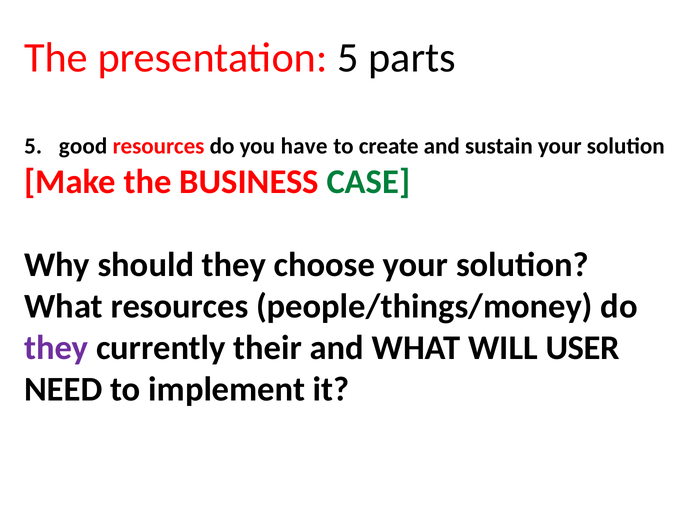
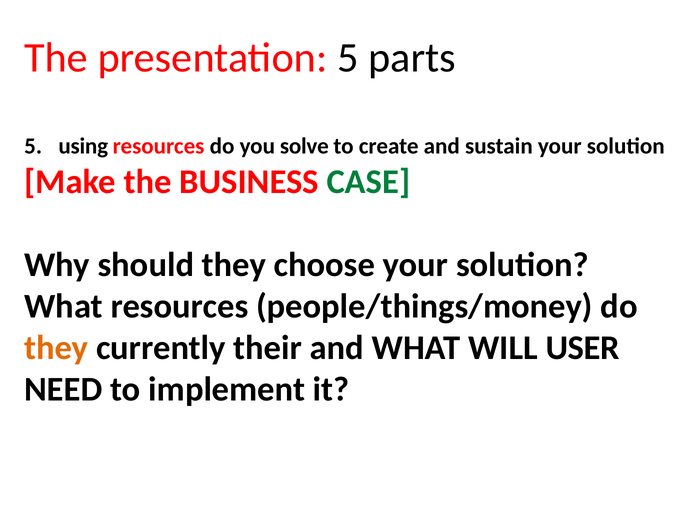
good: good -> using (83, 146)
have: have -> solve (304, 146)
they colour: purple -> orange (56, 348)
